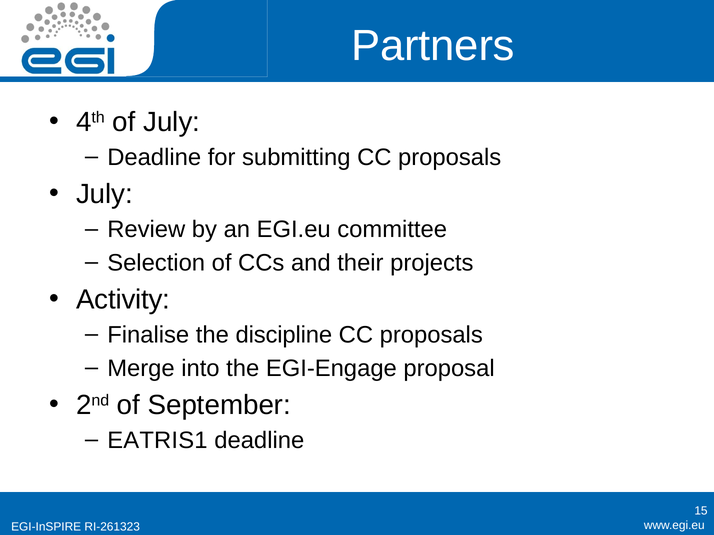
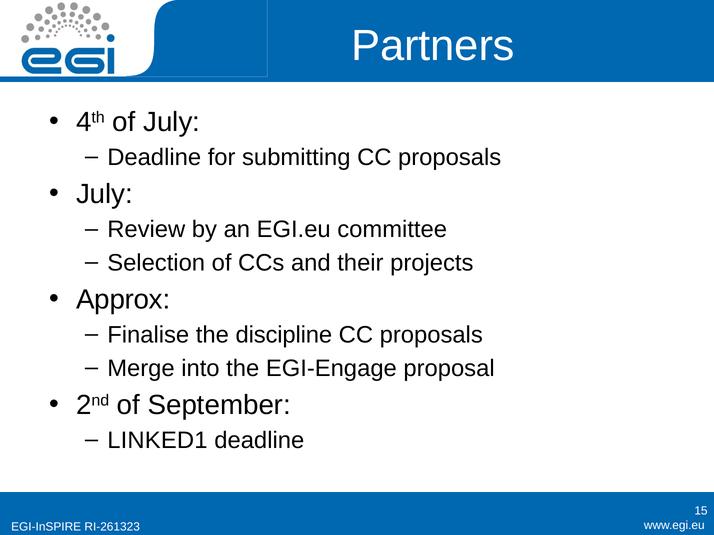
Activity: Activity -> Approx (123, 300)
EATRIS1: EATRIS1 -> LINKED1 (157, 441)
